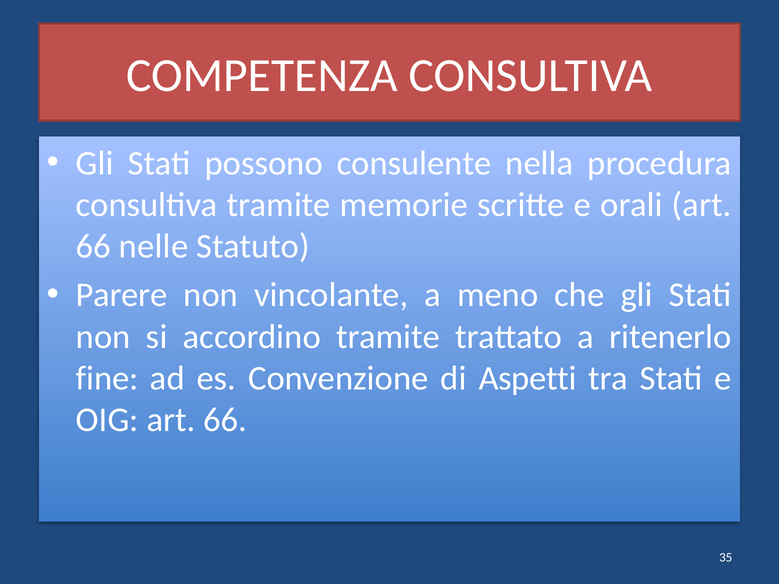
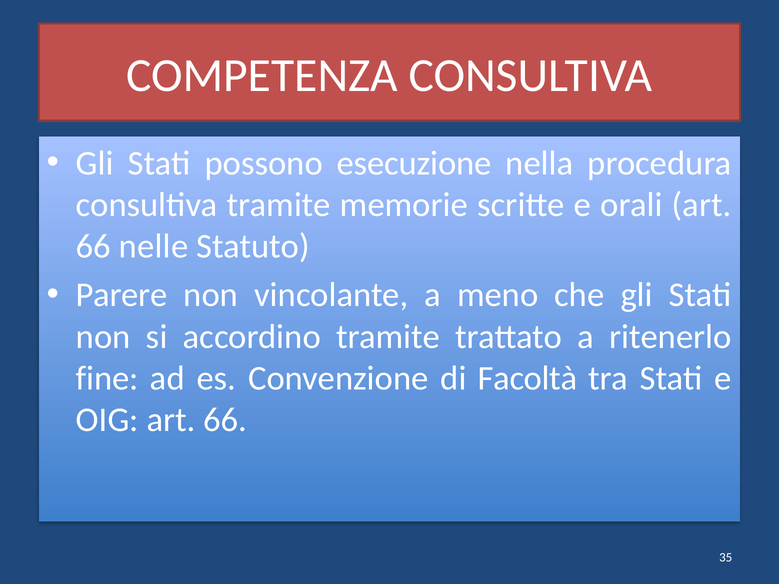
consulente: consulente -> esecuzione (414, 163)
Aspetti: Aspetti -> Facoltà (528, 378)
